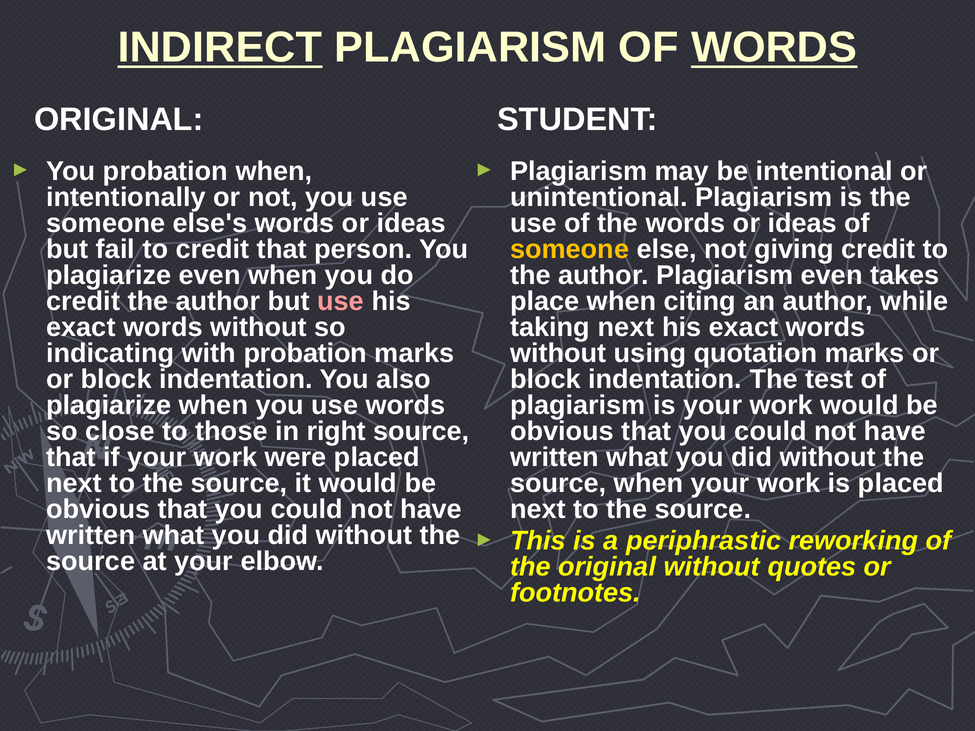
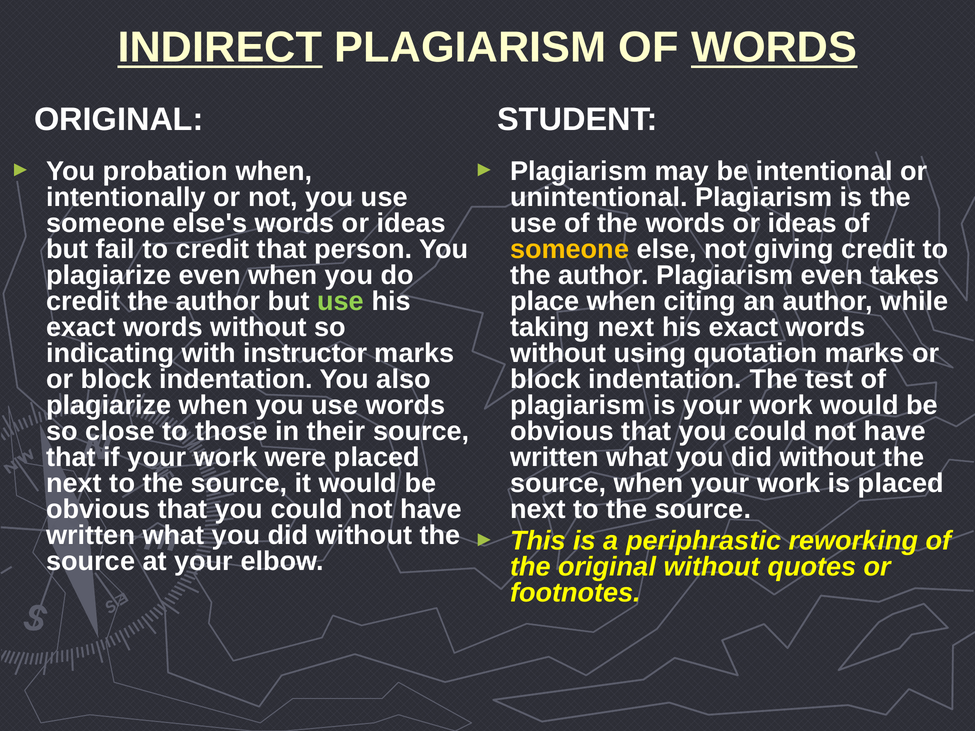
use colour: pink -> light green (341, 301)
with probation: probation -> instructor (305, 353)
right: right -> their (336, 431)
